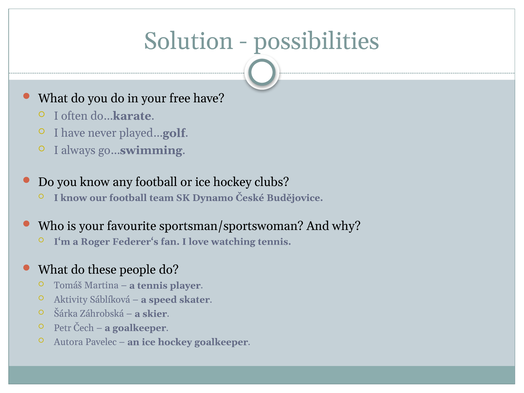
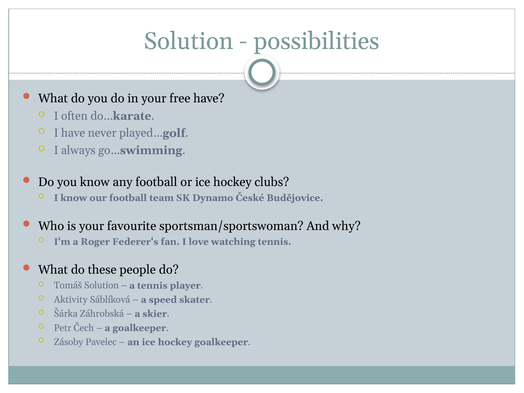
Tomáš Martina: Martina -> Solution (101, 286)
Autora: Autora -> Zásoby (68, 342)
